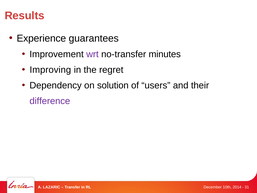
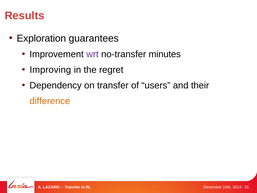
Experience: Experience -> Exploration (41, 38)
on solution: solution -> transfer (113, 85)
difference colour: purple -> orange (50, 101)
